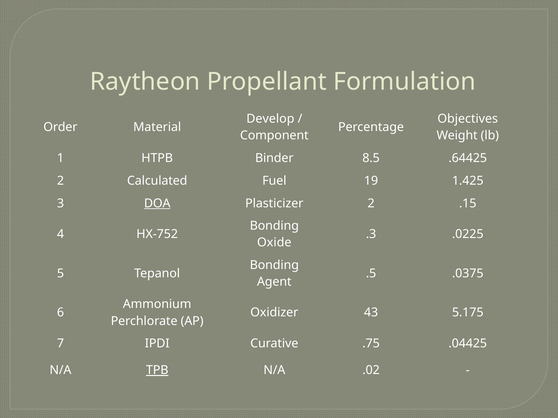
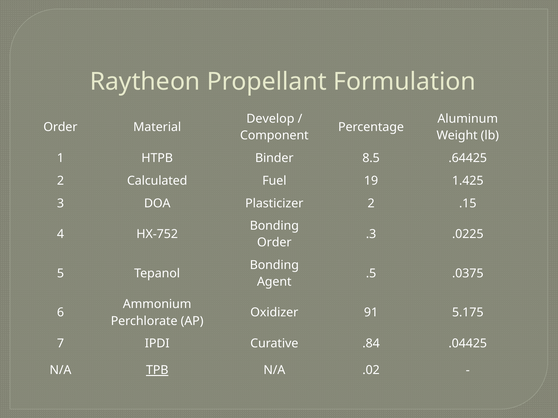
Objectives: Objectives -> Aluminum (468, 119)
DOA underline: present -> none (157, 204)
Oxide: Oxide -> Order (274, 243)
43: 43 -> 91 (371, 313)
.75: .75 -> .84 (371, 344)
